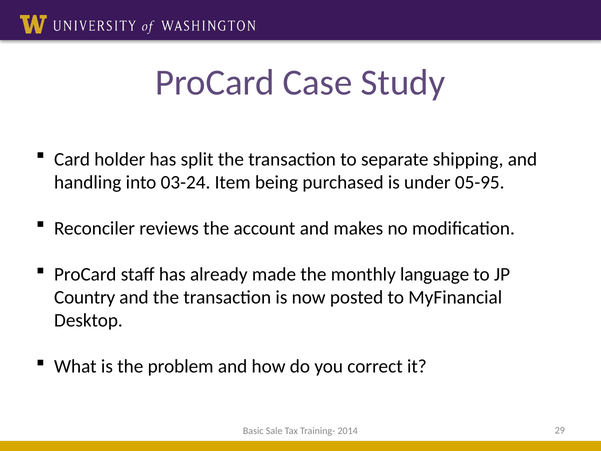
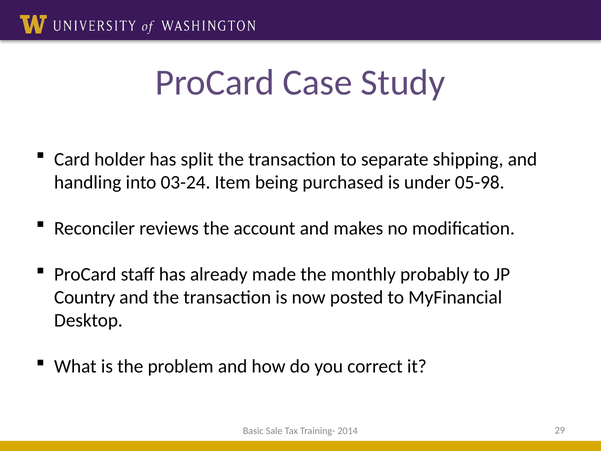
05-95: 05-95 -> 05-98 (480, 182)
language: language -> probably (435, 274)
